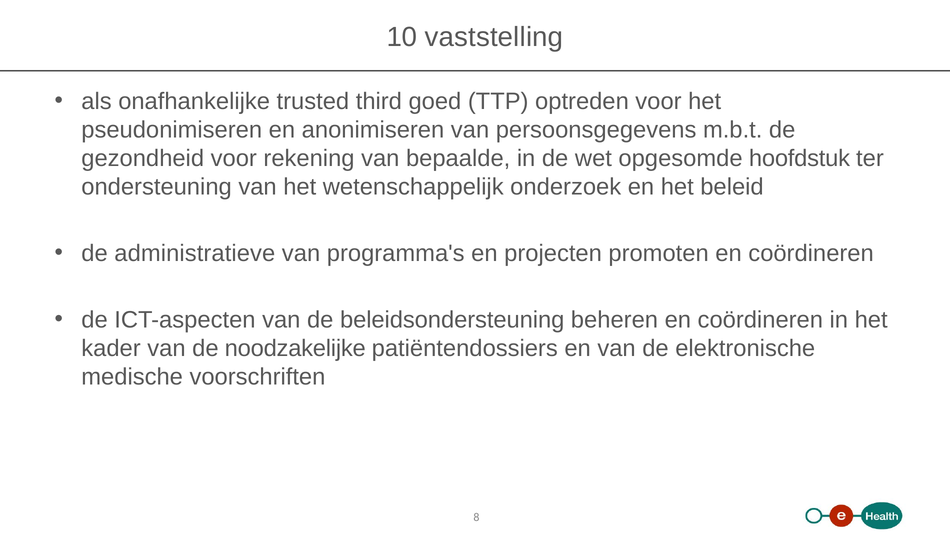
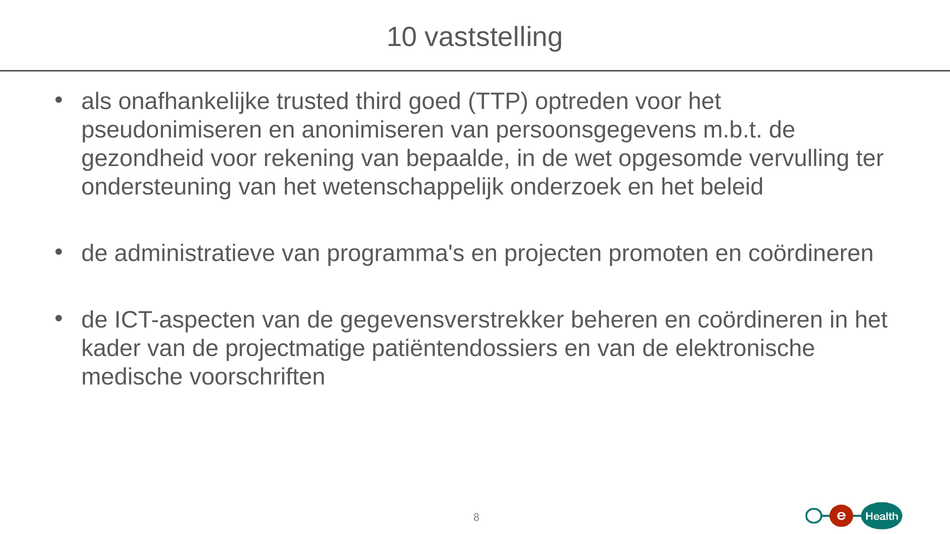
hoofdstuk: hoofdstuk -> vervulling (799, 159)
beleidsondersteuning: beleidsondersteuning -> gegevensverstrekker (452, 320)
noodzakelijke: noodzakelijke -> projectmatige (295, 348)
